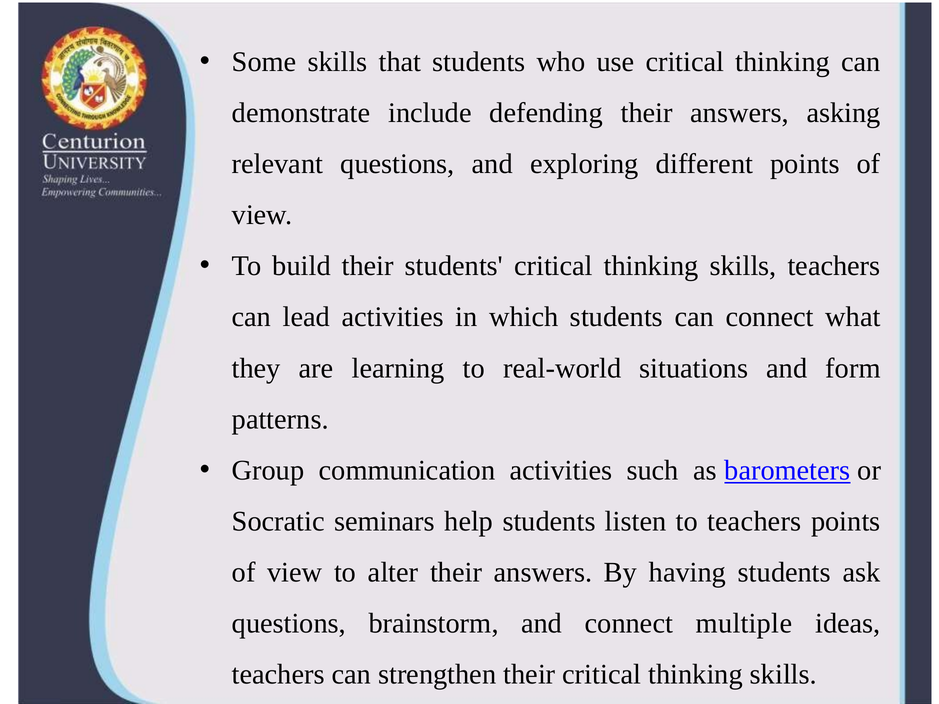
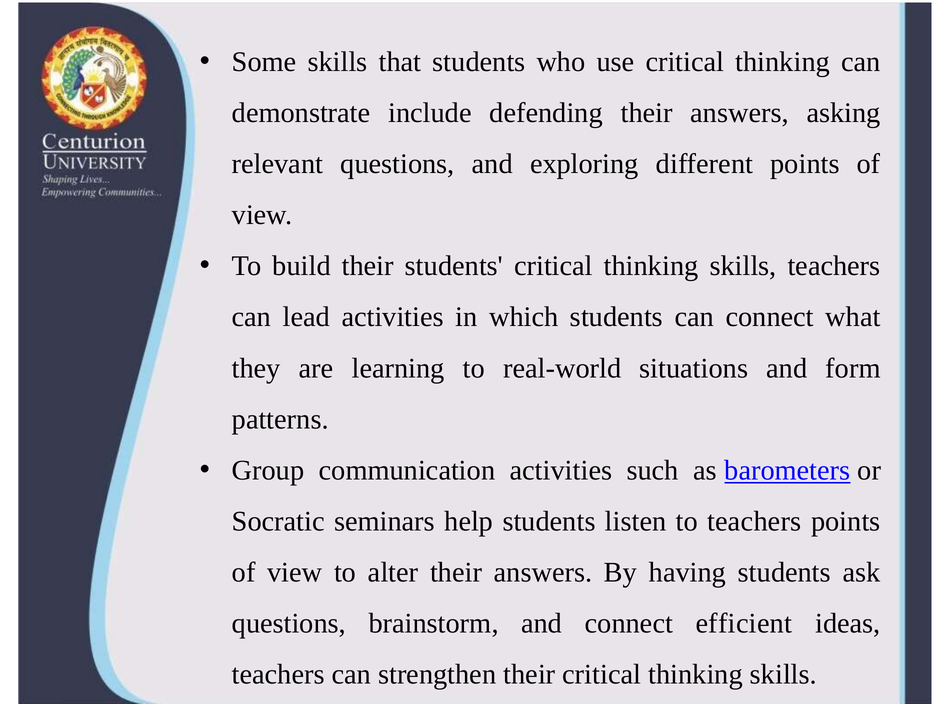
multiple: multiple -> efficient (744, 624)
